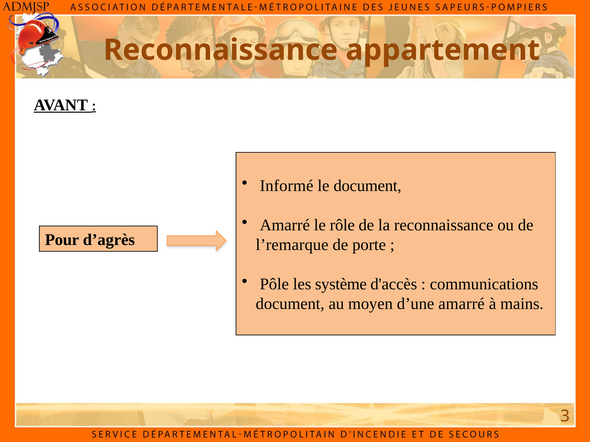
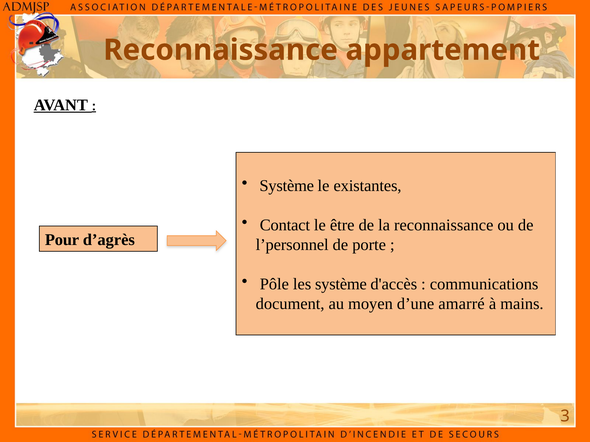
Informé: Informé -> Système (287, 186)
le document: document -> existantes (368, 186)
Amarré: Amarré -> Contact (285, 225)
rôle: rôle -> être (342, 225)
l’remarque: l’remarque -> l’personnel (292, 245)
